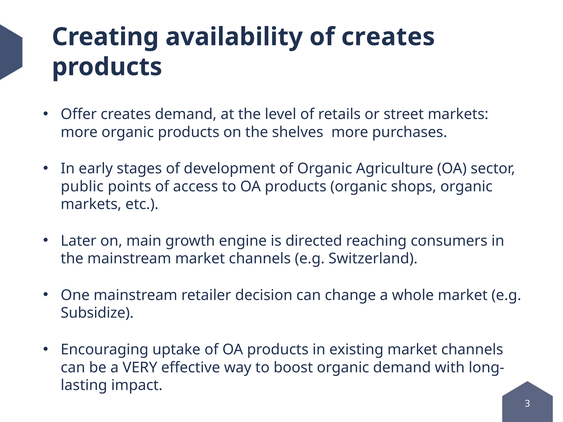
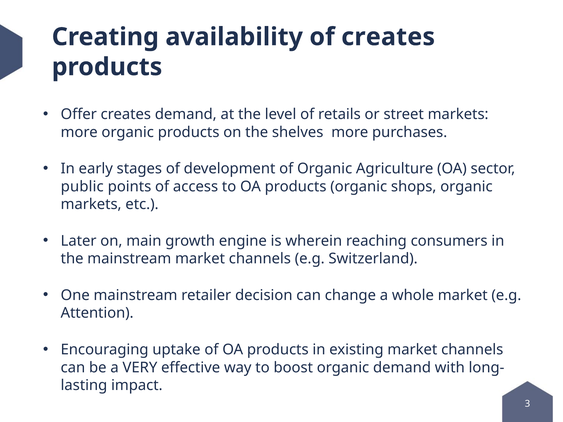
directed: directed -> wherein (314, 241)
Subsidize: Subsidize -> Attention (97, 313)
